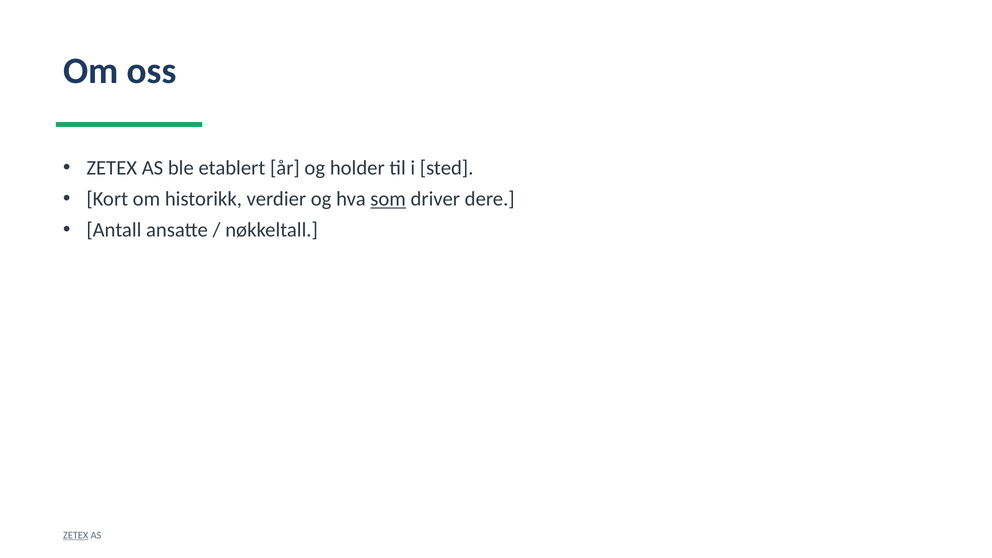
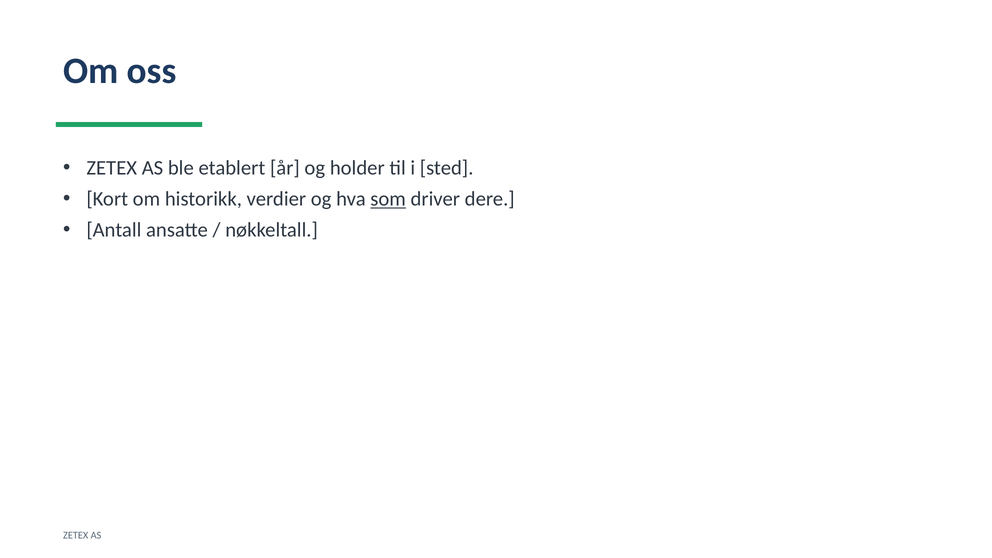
ZETEX underline: present -> none (76, 535)
